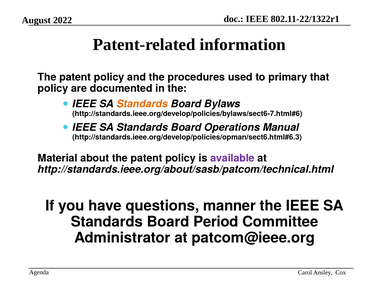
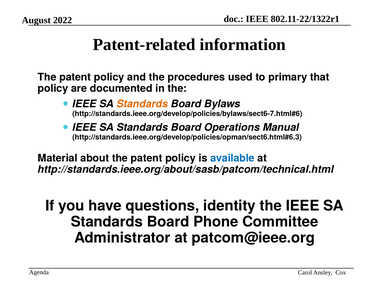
available colour: purple -> blue (232, 158)
manner: manner -> identity (229, 206)
Period: Period -> Phone (216, 222)
